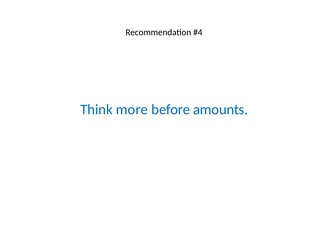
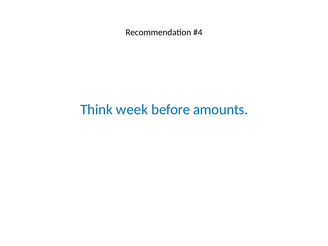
more: more -> week (132, 110)
